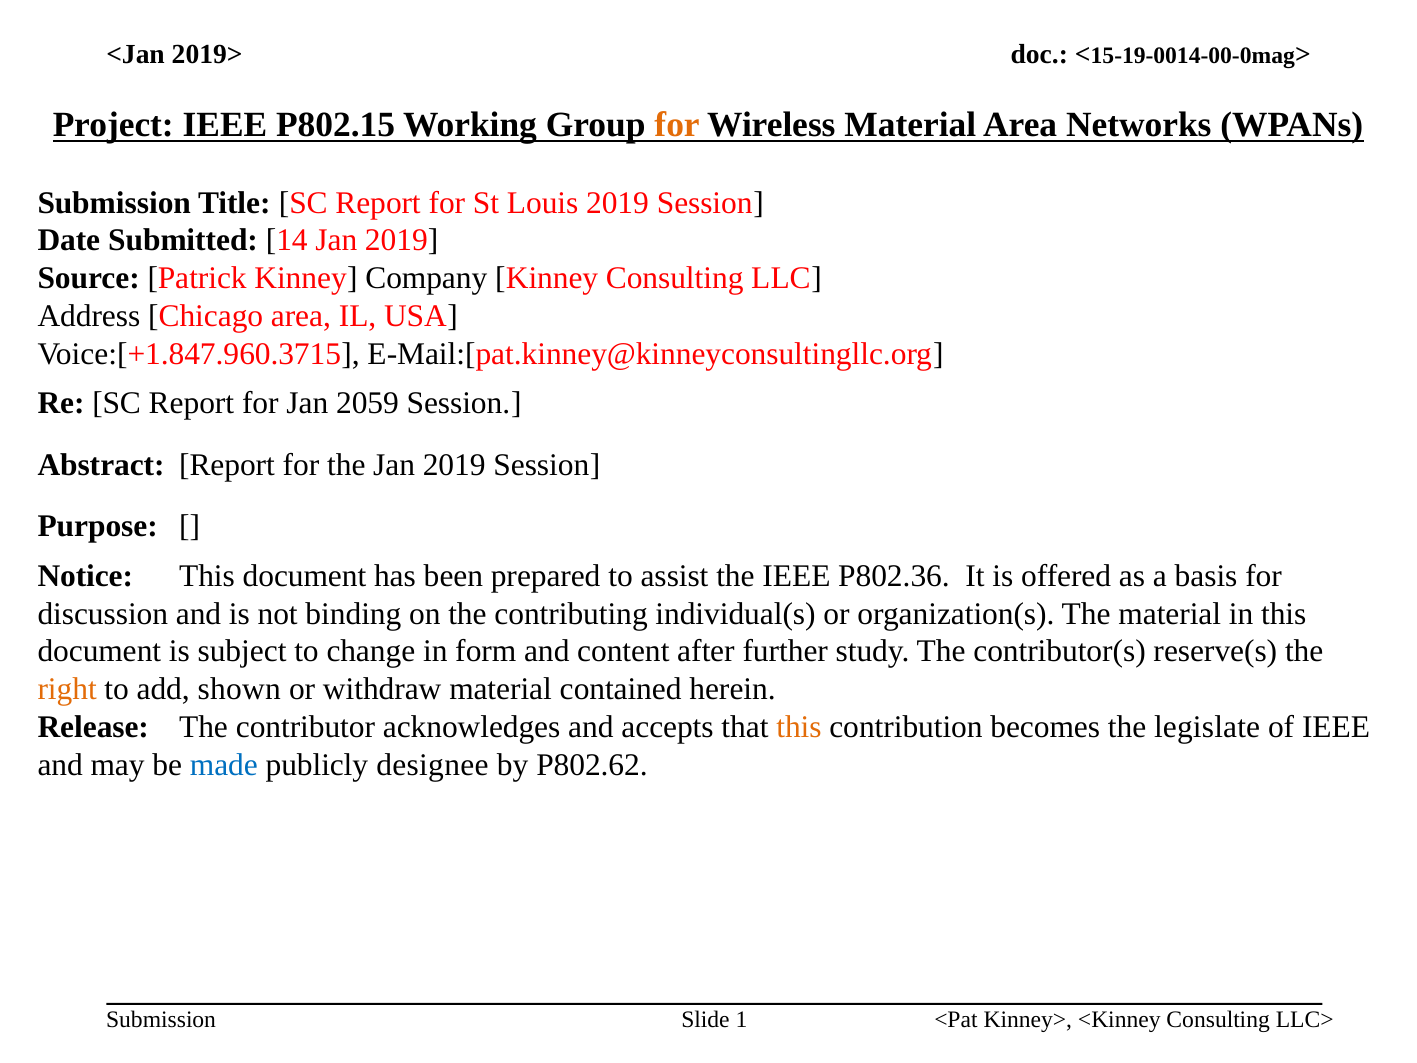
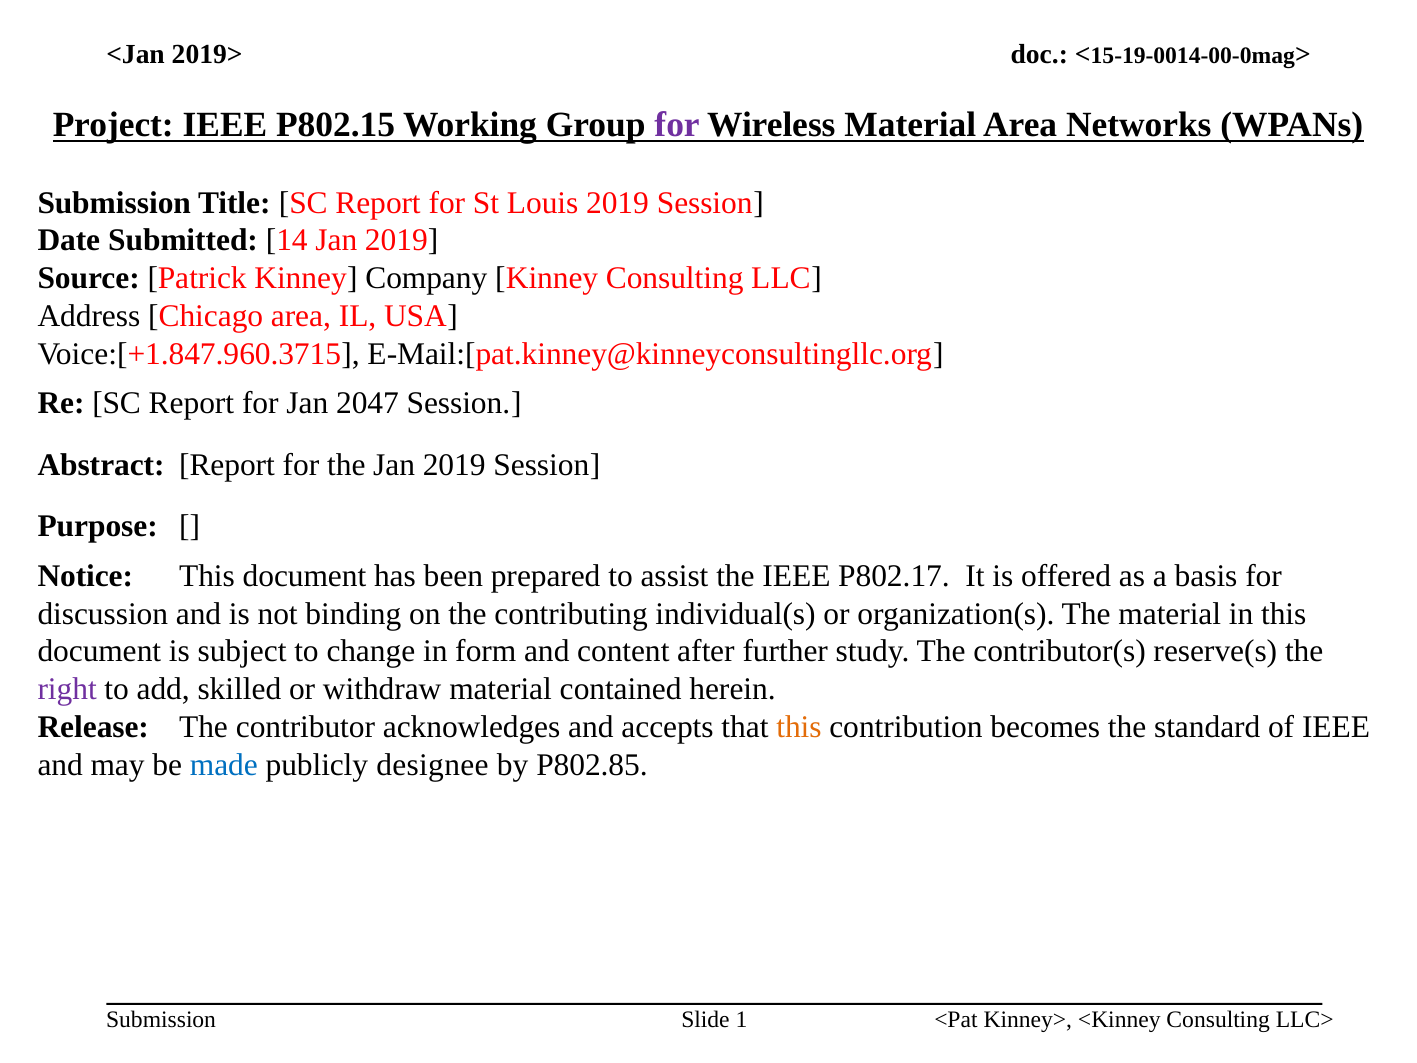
for colour: orange -> purple (677, 125)
2059: 2059 -> 2047 (367, 403)
P802.36: P802.36 -> P802.17 (894, 576)
right colour: orange -> purple (67, 689)
shown: shown -> skilled (239, 689)
legislate: legislate -> standard (1207, 727)
P802.62: P802.62 -> P802.85 (592, 765)
